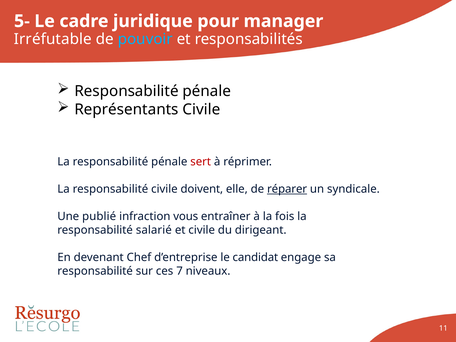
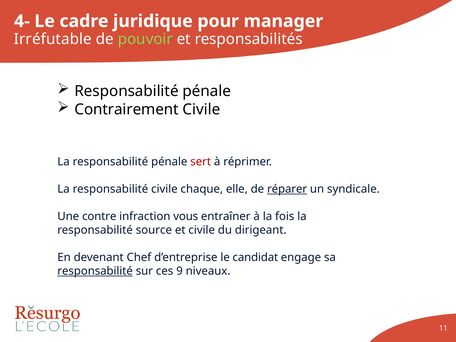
5-: 5- -> 4- (22, 21)
pouvoir colour: light blue -> light green (145, 39)
Représentants: Représentants -> Contrairement (127, 110)
doivent: doivent -> chaque (202, 189)
publié: publié -> contre (99, 216)
salarié: salarié -> source (154, 230)
responsabilité underline: none -> present (95, 271)
7: 7 -> 9 (180, 271)
